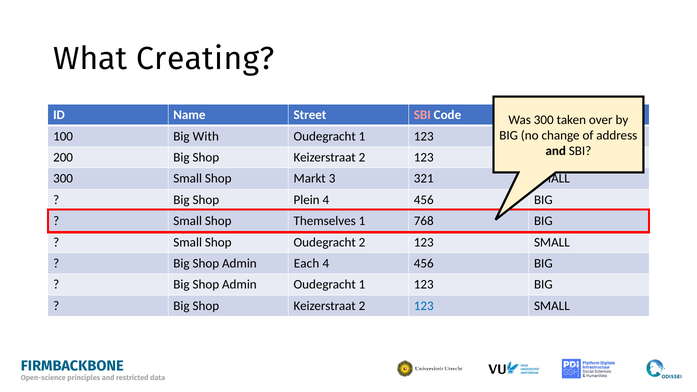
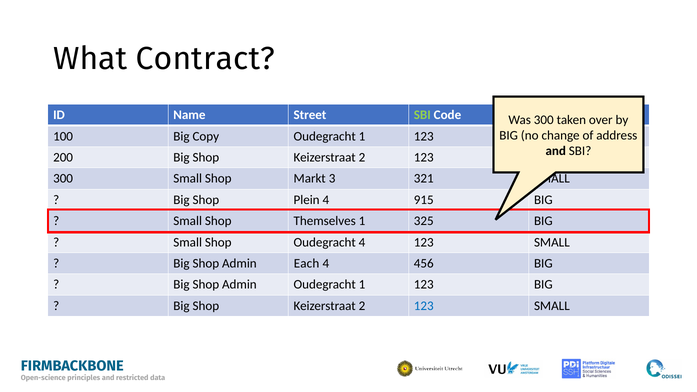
Creating: Creating -> Contract (205, 59)
SBI colour: pink -> light green (422, 115)
With: With -> Copy (206, 136)
Plein 4 456: 456 -> 915 (424, 200)
768: 768 -> 325 (424, 221)
Oudegracht 2: 2 -> 4 (362, 242)
